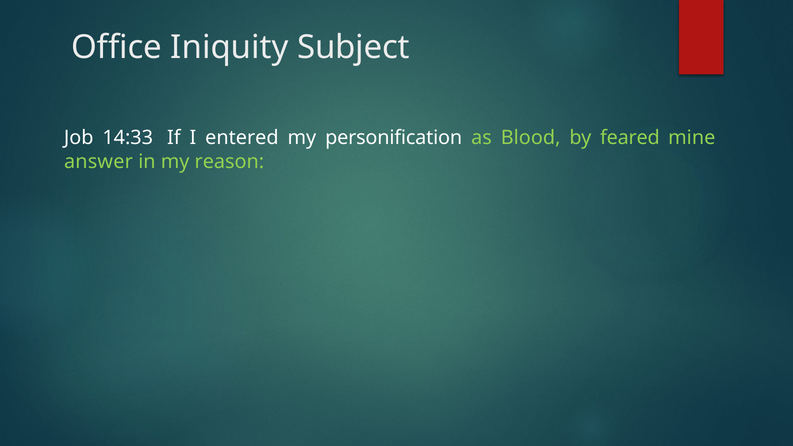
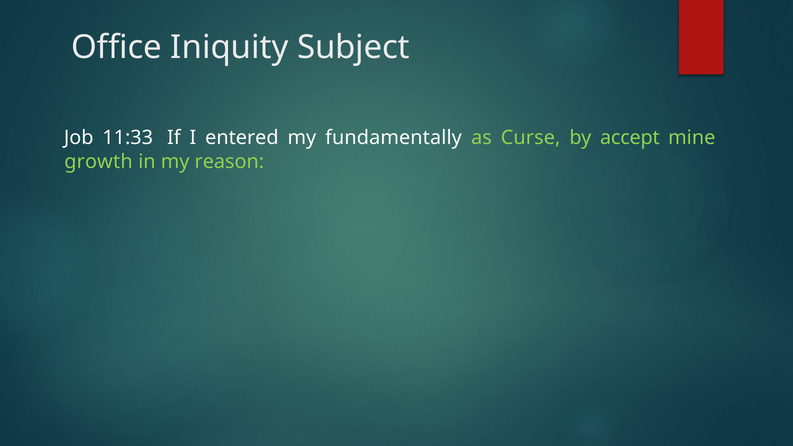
14:33: 14:33 -> 11:33 (128, 138)
personification: personification -> fundamentally (394, 138)
Blood: Blood -> Curse (531, 138)
feared: feared -> accept (630, 138)
answer: answer -> growth (98, 162)
